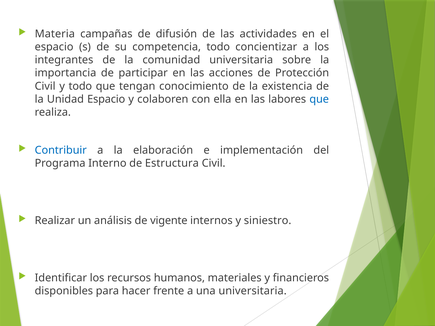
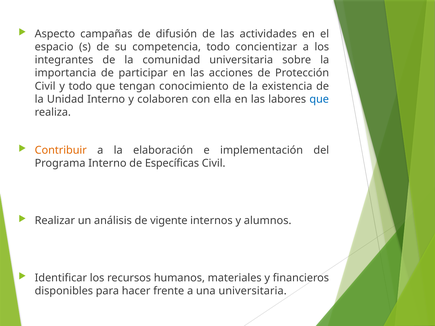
Materia: Materia -> Aspecto (55, 34)
Unidad Espacio: Espacio -> Interno (106, 99)
Contribuir colour: blue -> orange (61, 150)
Estructura: Estructura -> Específicas (172, 163)
siniestro: siniestro -> alumnos (268, 221)
